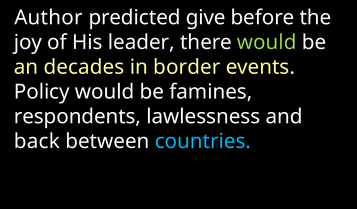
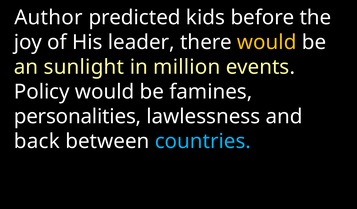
give: give -> kids (206, 18)
would colour: light green -> yellow (267, 42)
decades: decades -> sunlight (84, 67)
border: border -> million (187, 67)
respondents: respondents -> personalities (78, 117)
